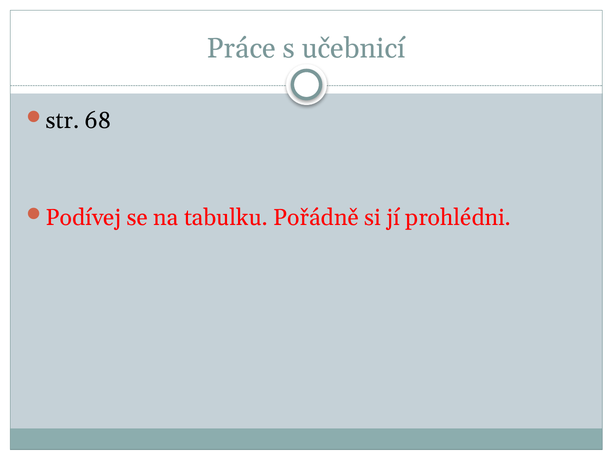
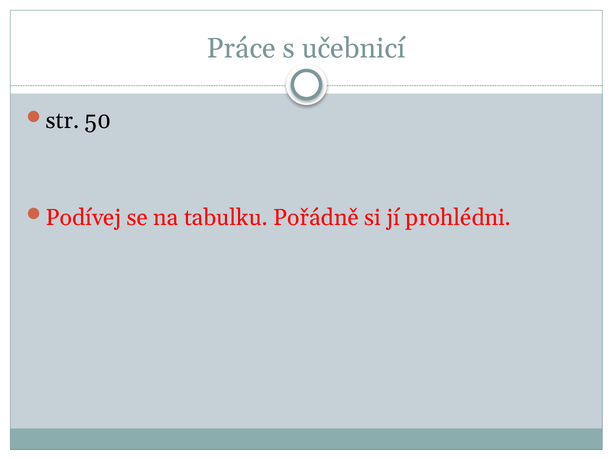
68: 68 -> 50 (98, 121)
